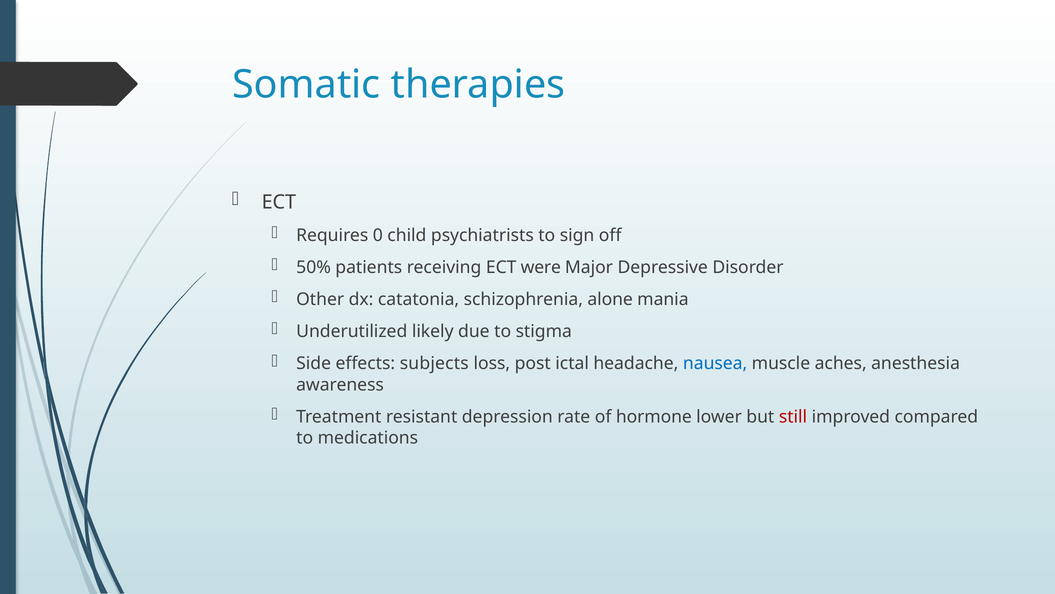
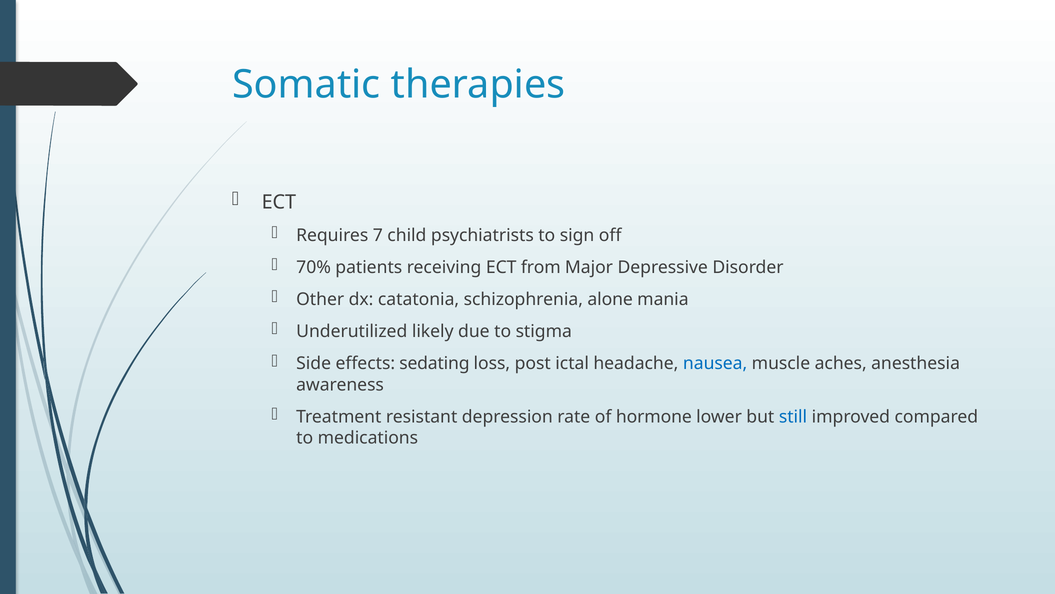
0: 0 -> 7 (378, 235)
50%: 50% -> 70% (314, 267)
were: were -> from (541, 267)
subjects: subjects -> sedating (434, 363)
still colour: red -> blue (793, 416)
